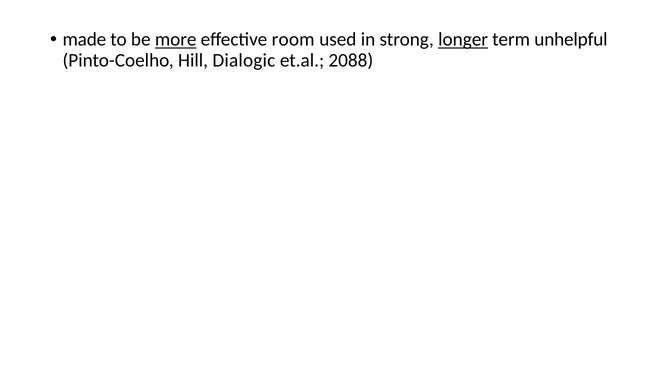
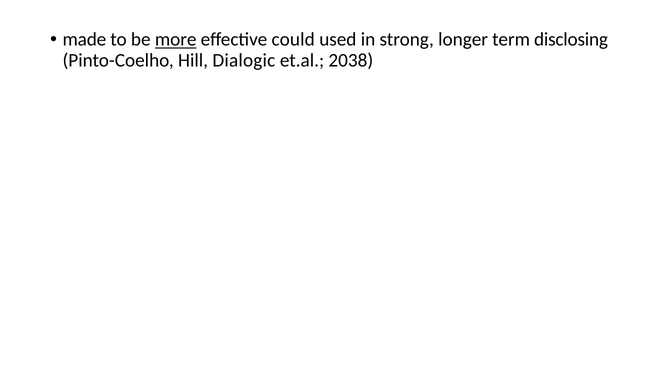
room: room -> could (293, 40)
longer underline: present -> none (463, 40)
unhelpful: unhelpful -> disclosing (571, 40)
2088: 2088 -> 2038 (351, 60)
